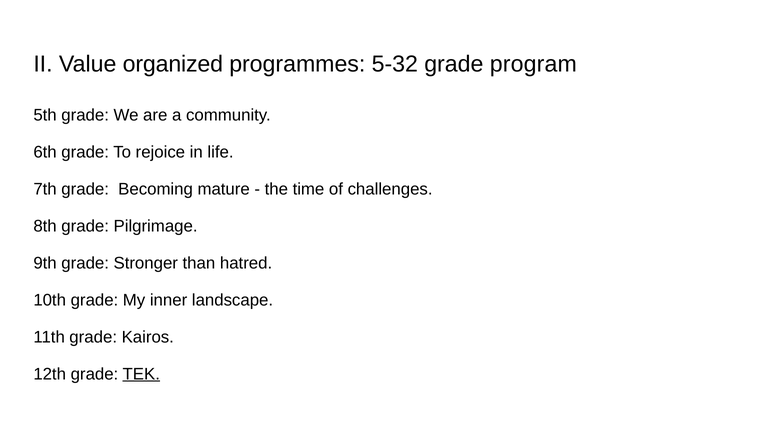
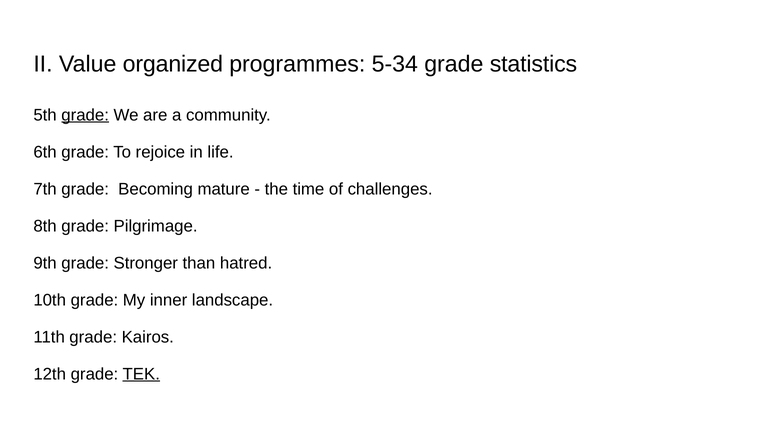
5-32: 5-32 -> 5-34 (395, 64)
program: program -> statistics (533, 64)
grade underline: none -> present (85, 115)
